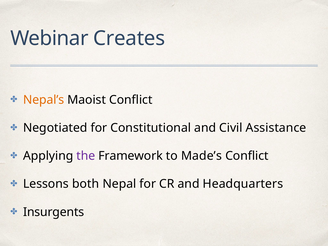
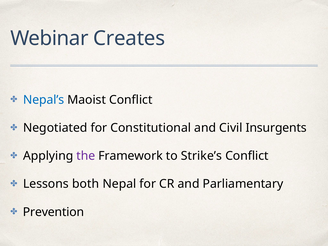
Nepal’s colour: orange -> blue (44, 100)
Assistance: Assistance -> Insurgents (276, 128)
Made’s: Made’s -> Strike’s (201, 156)
Headquarters: Headquarters -> Parliamentary (243, 184)
Insurgents: Insurgents -> Prevention (54, 212)
